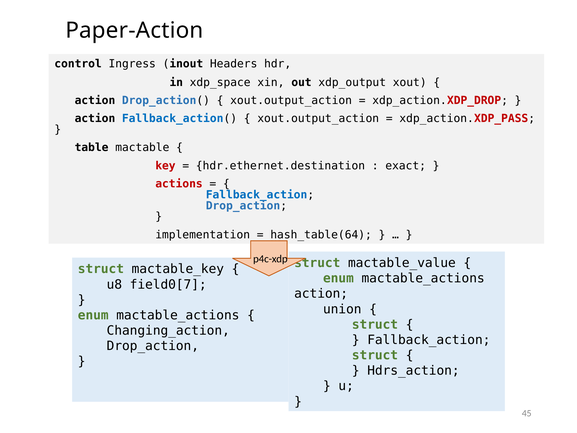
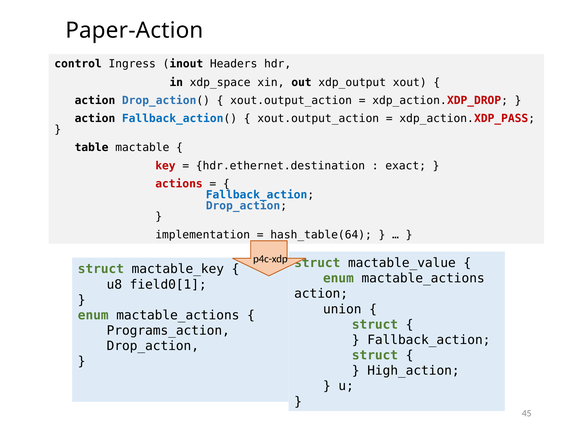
field0[7: field0[7 -> field0[1 (168, 284)
Changing_action: Changing_action -> Programs_action (168, 330)
Hdrs_action: Hdrs_action -> High_action (413, 370)
